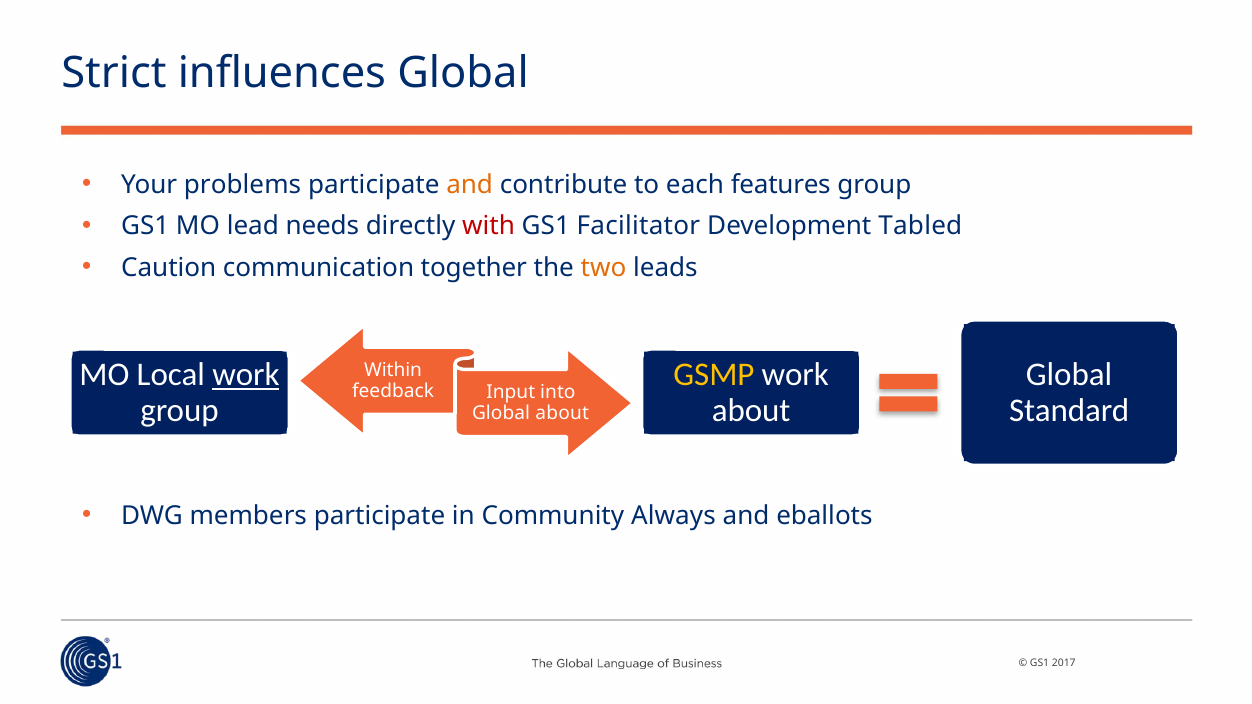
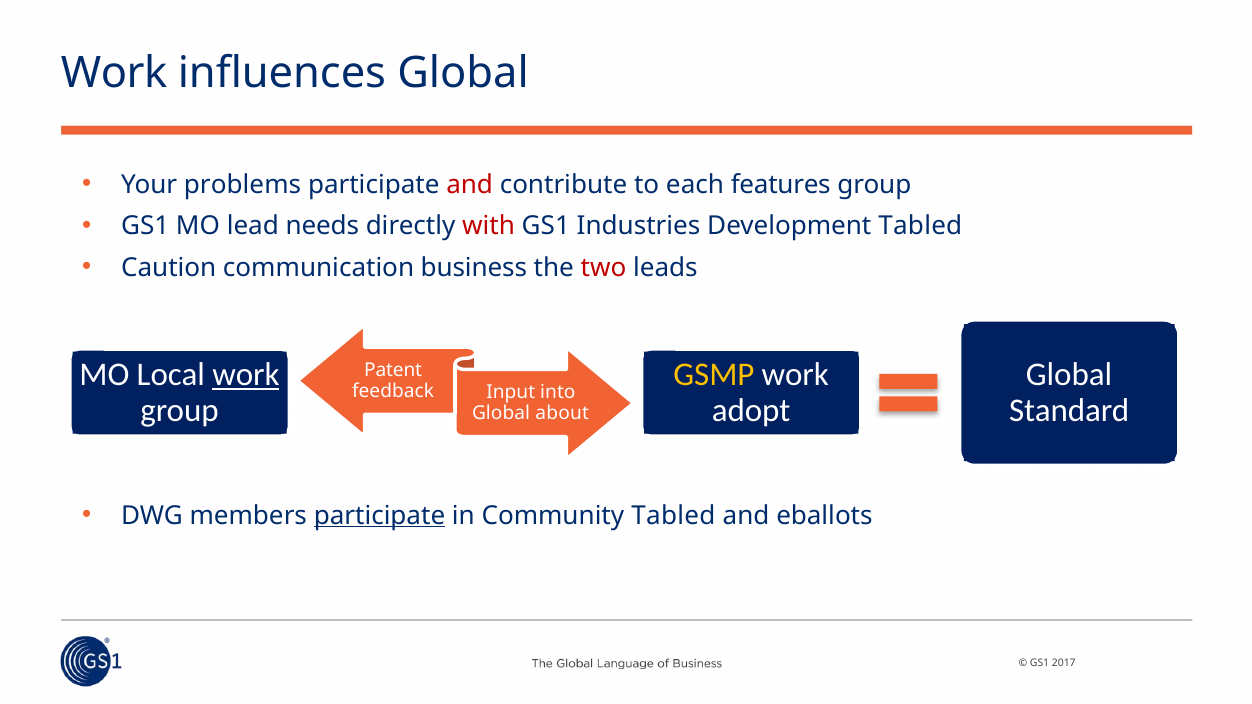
Strict: Strict -> Work (114, 73)
and colour: orange -> red (470, 185)
Facilitator: Facilitator -> Industries (639, 226)
together: together -> business (474, 268)
two colour: orange -> red (603, 268)
Within: Within -> Patent (393, 371)
about: about -> adopt (751, 410)
participate underline: none -> present (380, 516)
Community Always: Always -> Tabled (673, 516)
